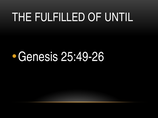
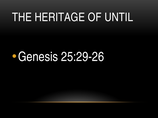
FULFILLED: FULFILLED -> HERITAGE (60, 17)
25:49-26: 25:49-26 -> 25:29-26 (83, 57)
